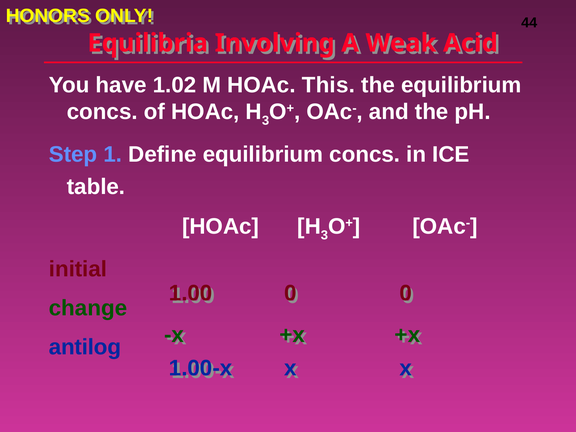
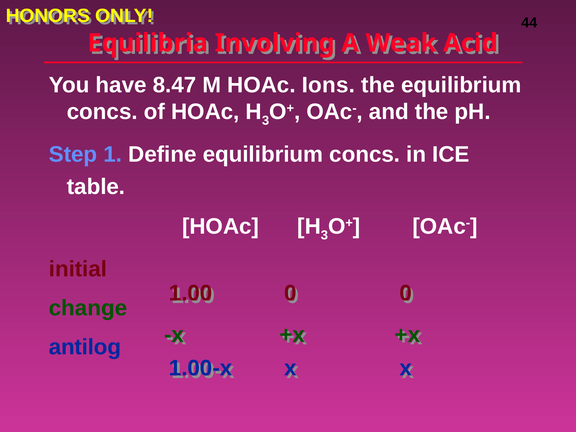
1.02: 1.02 -> 8.47 (175, 85)
This: This -> Ions (328, 85)
